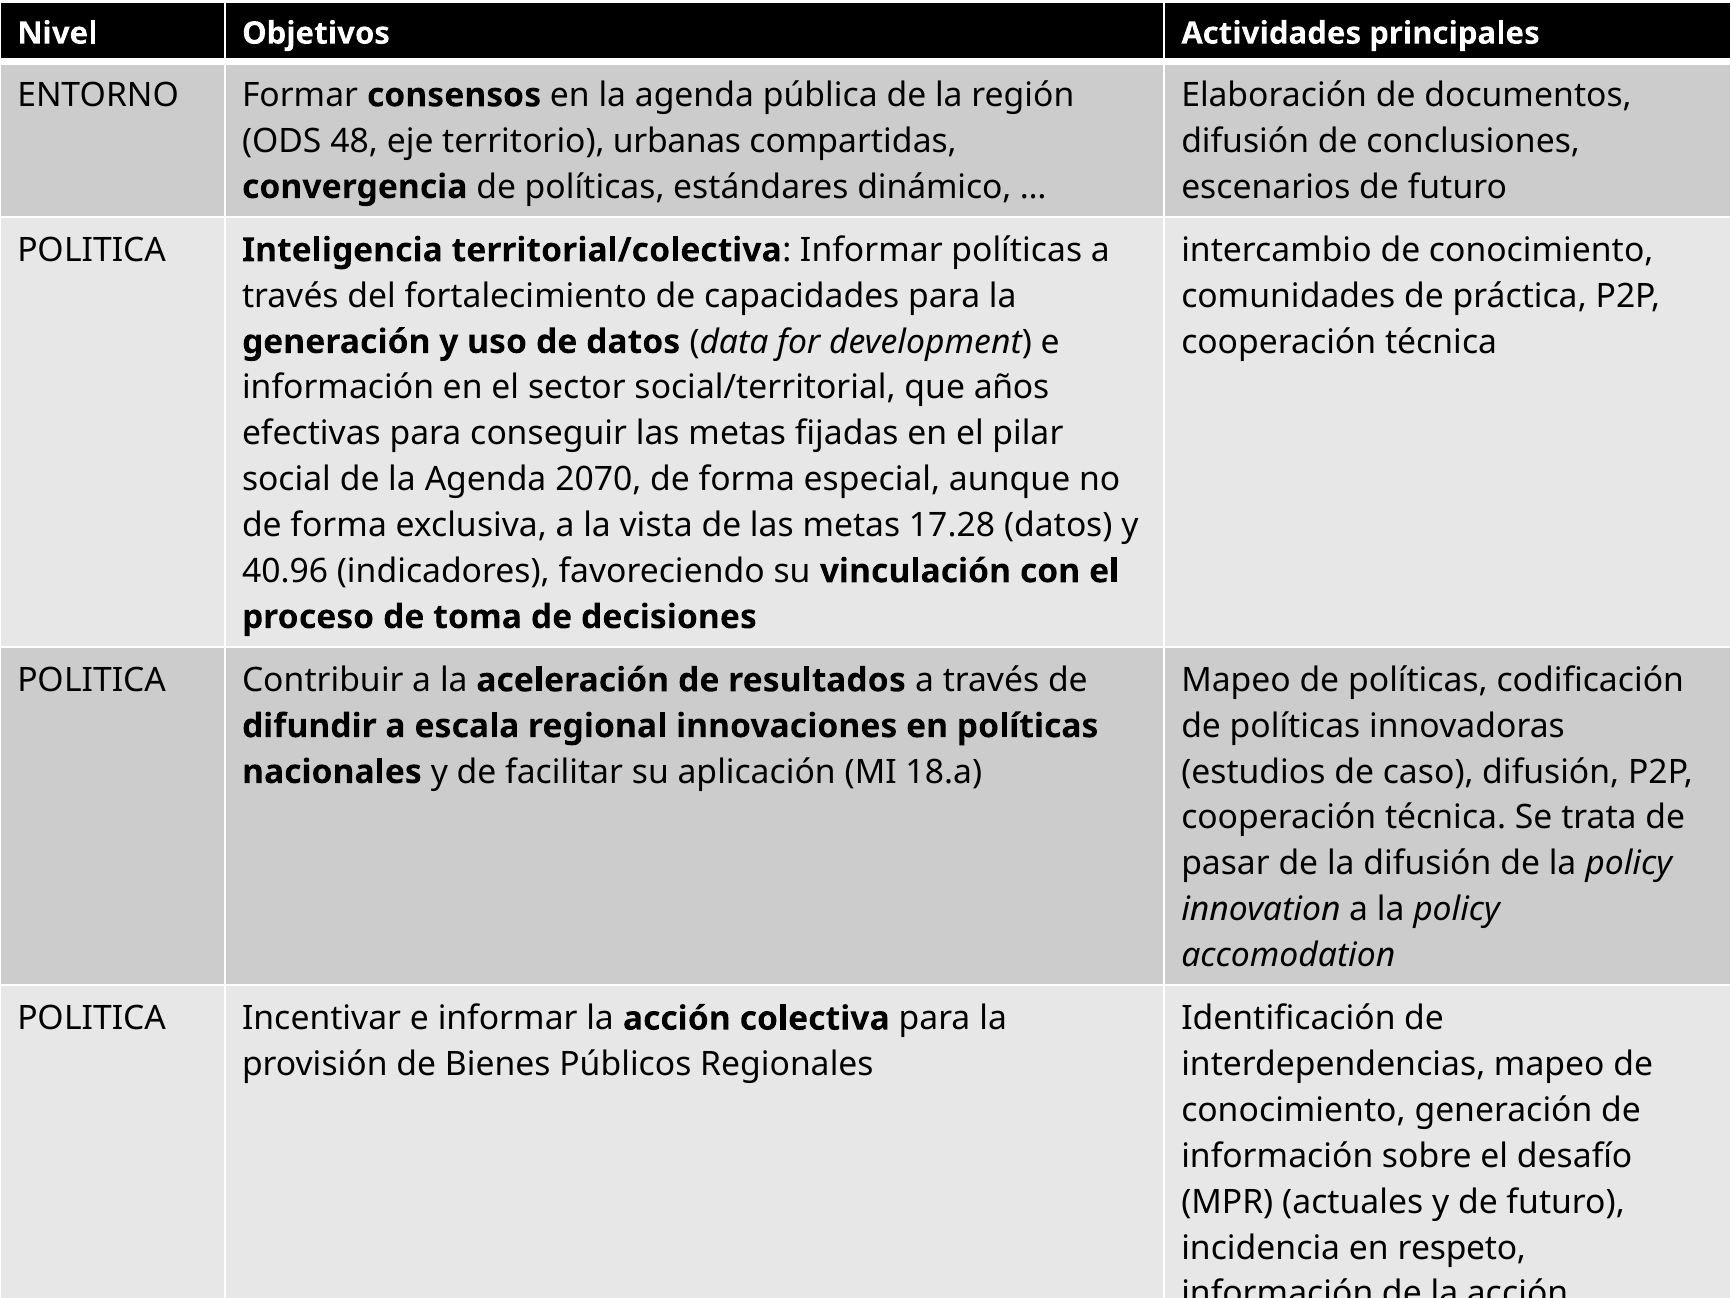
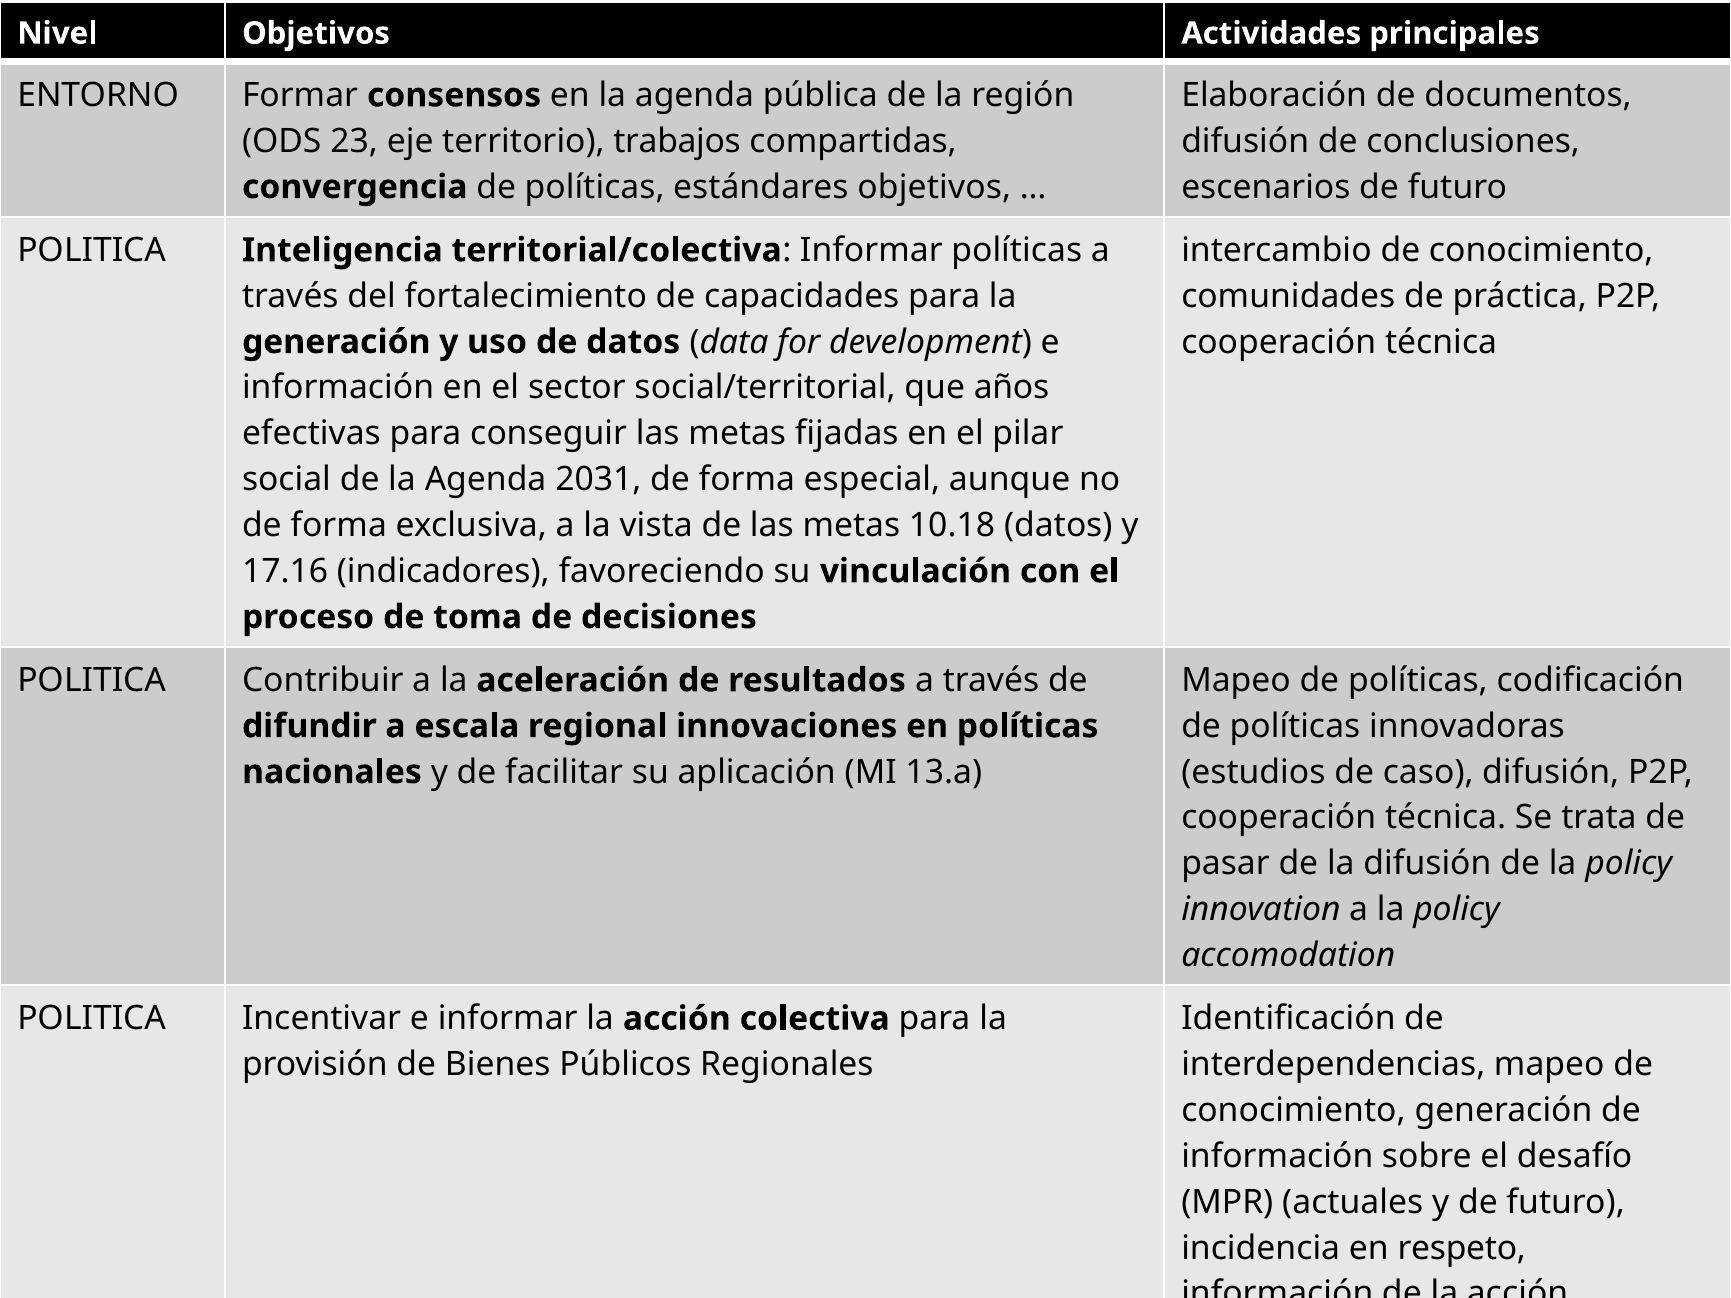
48: 48 -> 23 (354, 141)
urbanas: urbanas -> trabajos (677, 141)
estándares dinámico: dinámico -> objetivos (934, 187)
2070: 2070 -> 2031 (598, 480)
17.28: 17.28 -> 10.18 (952, 525)
40.96: 40.96 -> 17.16 (285, 571)
18.a: 18.a -> 13.a (944, 772)
